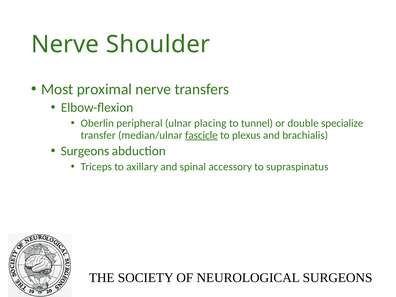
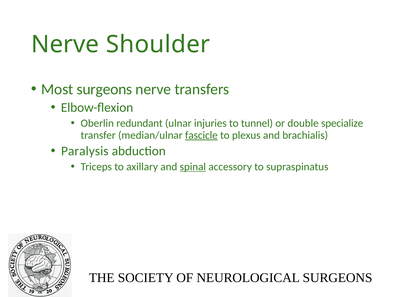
Most proximal: proximal -> surgeons (104, 89)
peripheral: peripheral -> redundant (140, 123)
placing: placing -> injuries (210, 123)
Surgeons: Surgeons -> Paralysis (85, 151)
spinal underline: none -> present (193, 167)
